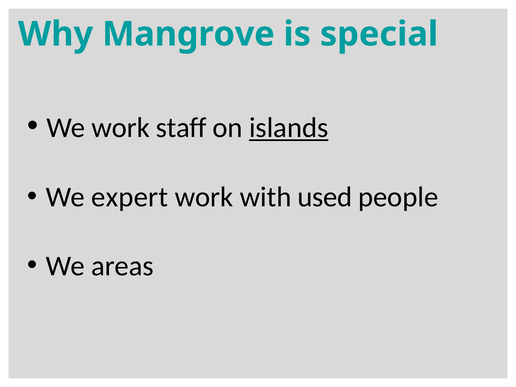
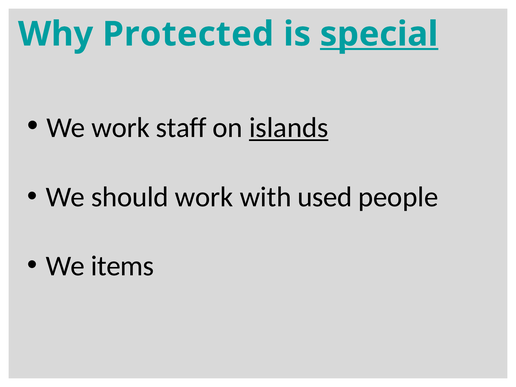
Mangrove: Mangrove -> Protected (188, 34)
special underline: none -> present (379, 34)
expert: expert -> should (130, 197)
areas: areas -> items (122, 266)
